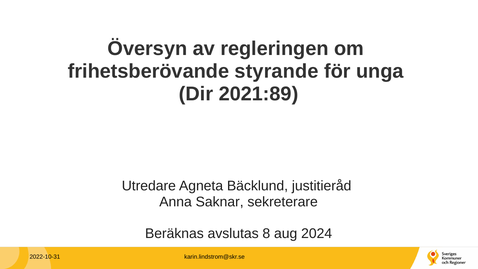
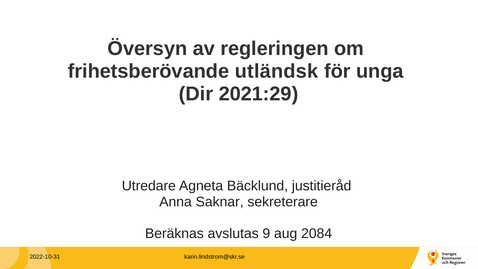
styrande: styrande -> utländsk (277, 71)
2021:89: 2021:89 -> 2021:29 (259, 94)
8: 8 -> 9 (266, 234)
2024: 2024 -> 2084 (317, 234)
